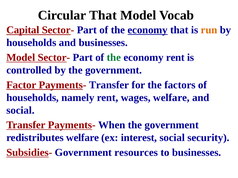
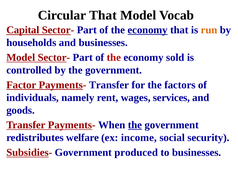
the colour: green -> red (114, 58)
economy rent: rent -> sold (175, 58)
households: households -> individuals (33, 98)
wages welfare: welfare -> services (171, 98)
social: social -> goods (21, 111)
the underline: none -> present (135, 125)
interest: interest -> income (139, 138)
resources: resources -> produced (136, 153)
